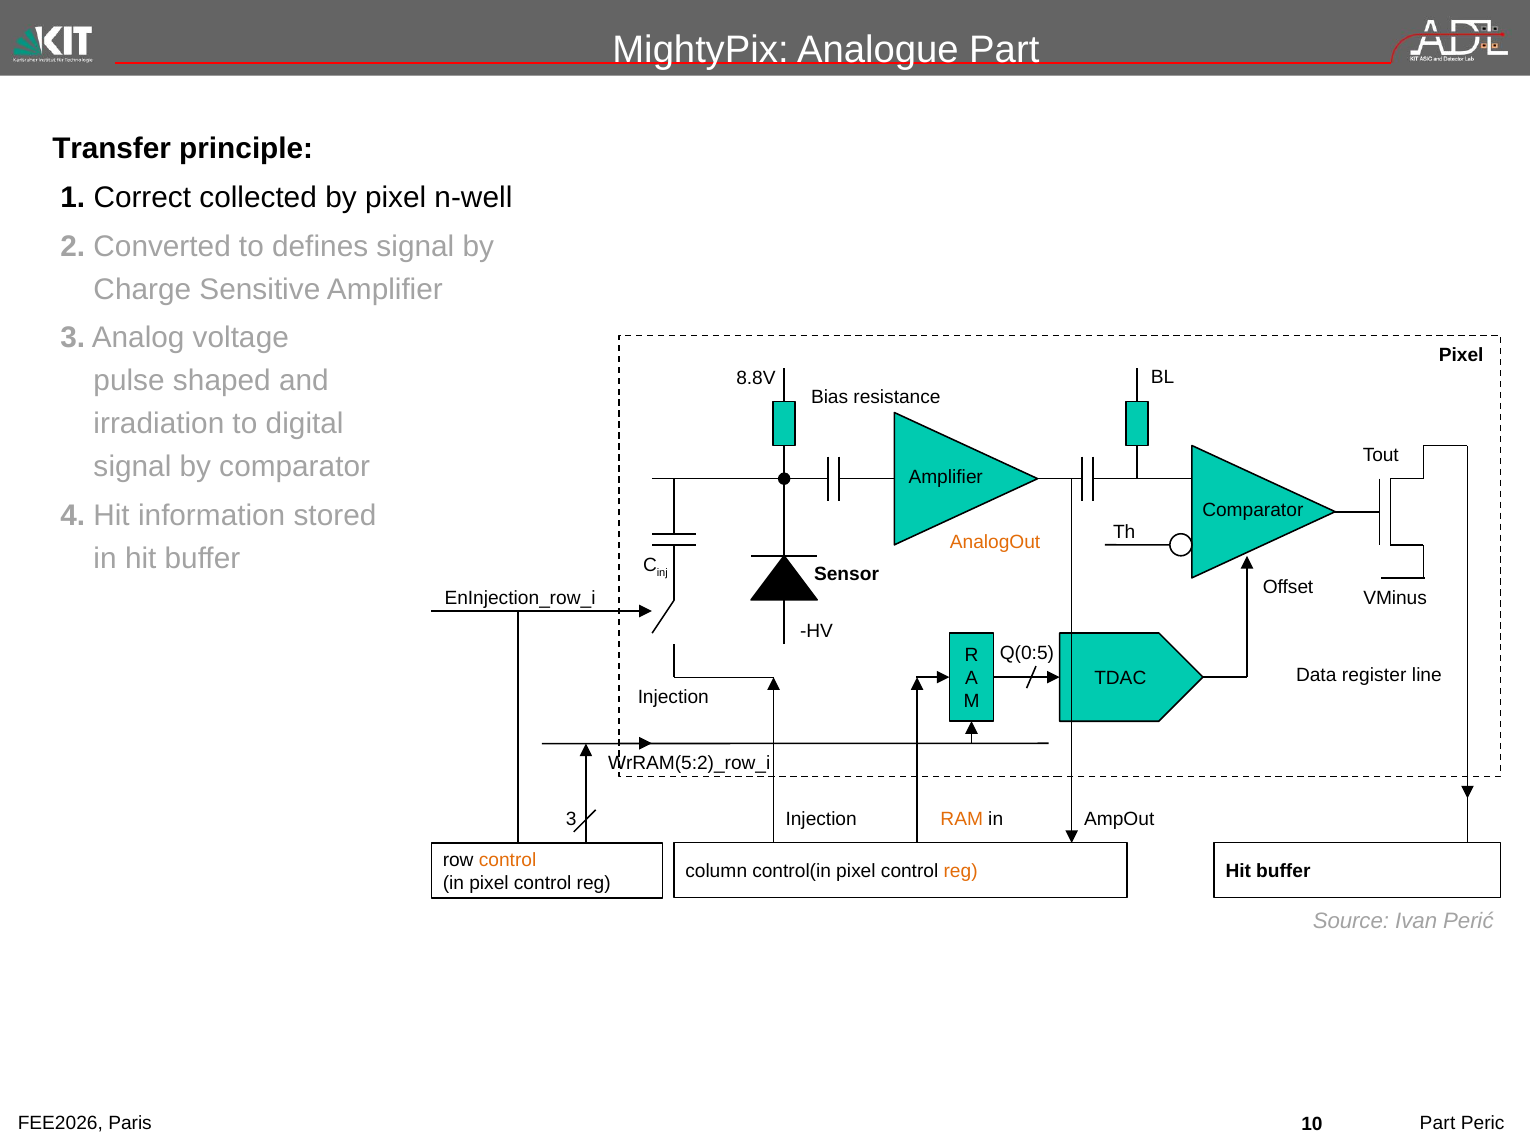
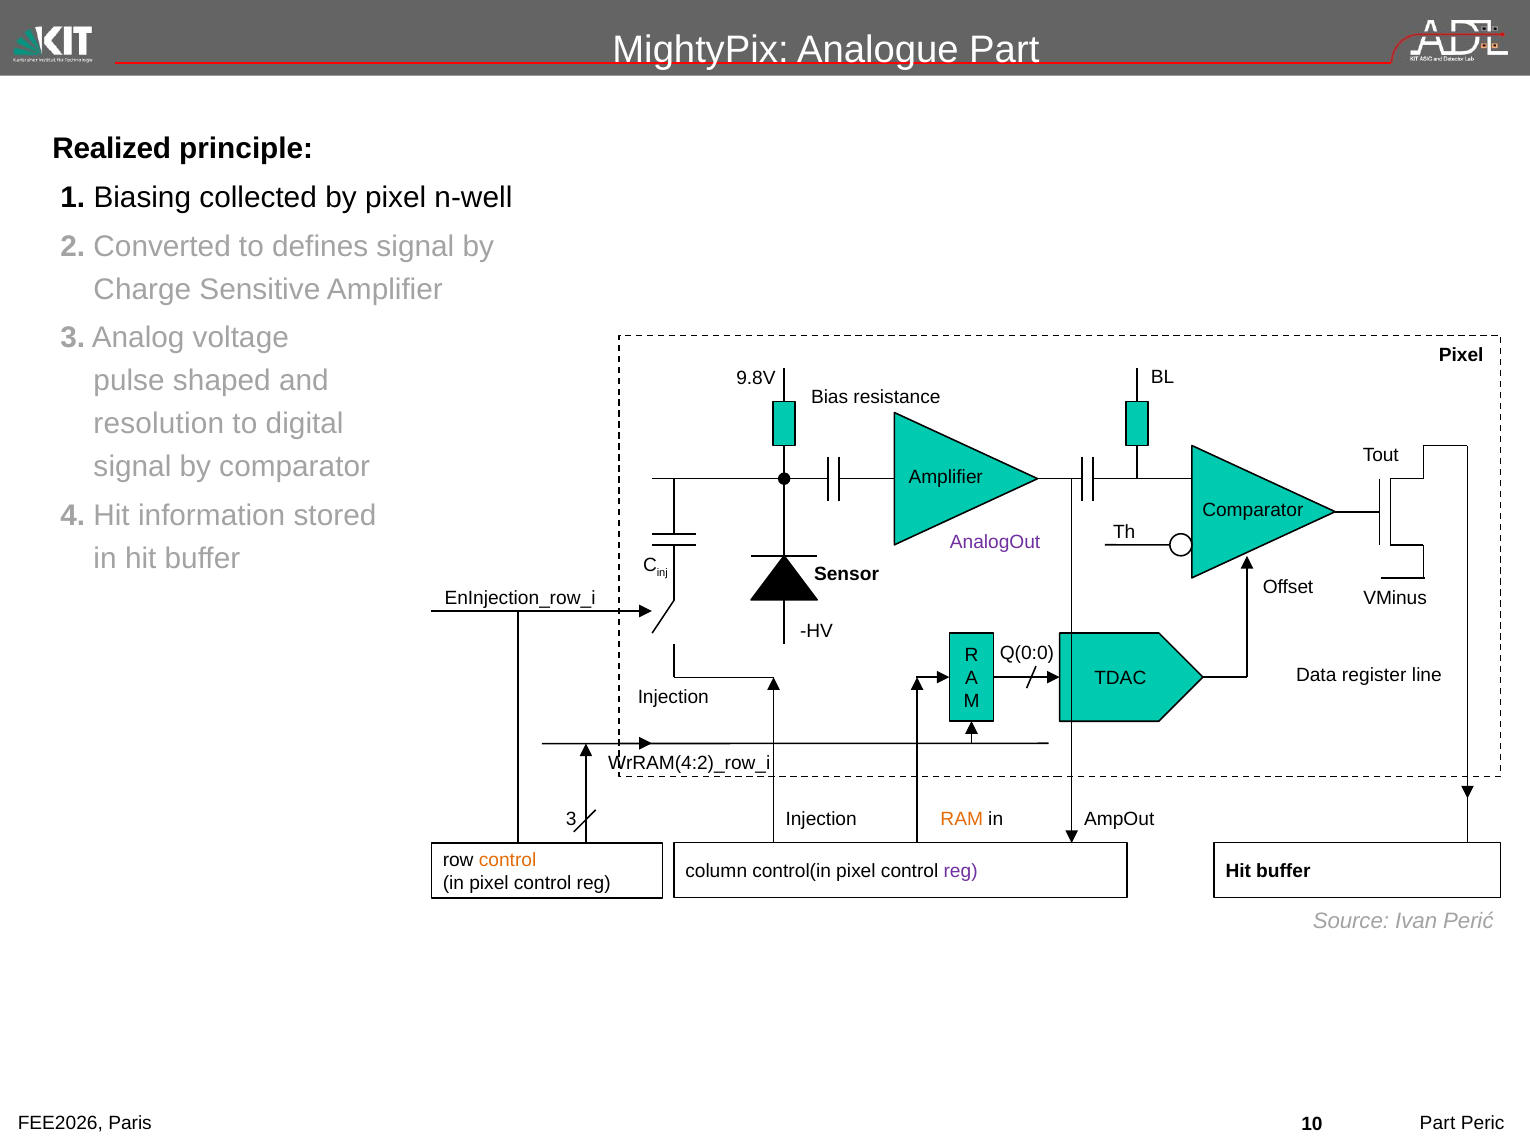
Transfer: Transfer -> Realized (112, 149)
Correct: Correct -> Biasing (142, 197)
8.8V: 8.8V -> 9.8V (756, 378)
irradiation: irradiation -> resolution (159, 424)
AnalogOut colour: orange -> purple (995, 542)
Q(0:5: Q(0:5 -> Q(0:0 (1027, 653)
WrRAM(5:2)_row_i: WrRAM(5:2)_row_i -> WrRAM(4:2)_row_i (689, 763)
reg colour: orange -> purple (961, 871)
